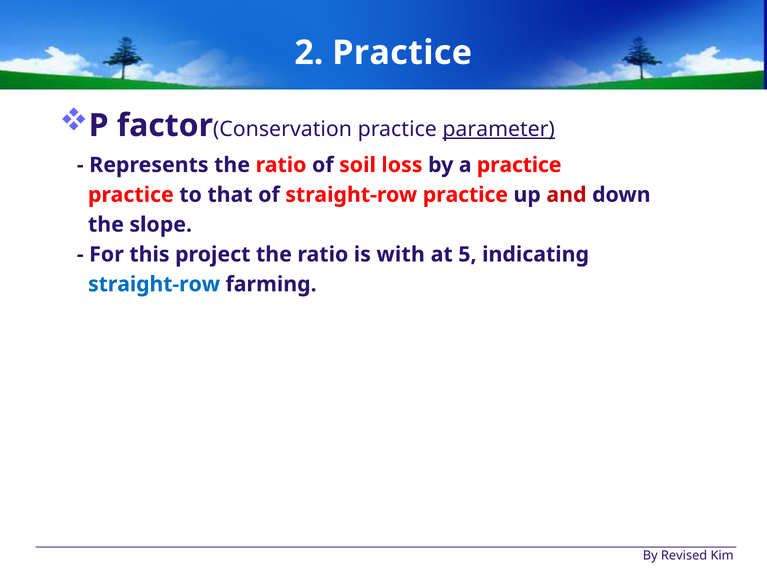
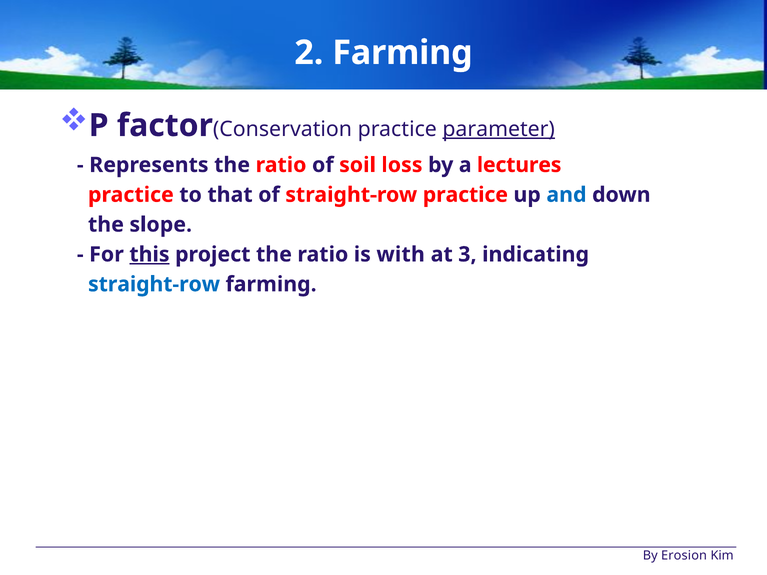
2 Practice: Practice -> Farming (402, 53)
a practice: practice -> lectures (519, 165)
and colour: red -> blue (566, 195)
this underline: none -> present (149, 255)
5: 5 -> 3 (467, 255)
Revised: Revised -> Erosion (684, 556)
